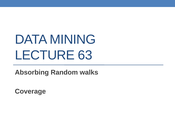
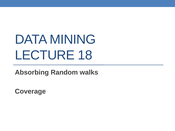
63: 63 -> 18 (85, 55)
